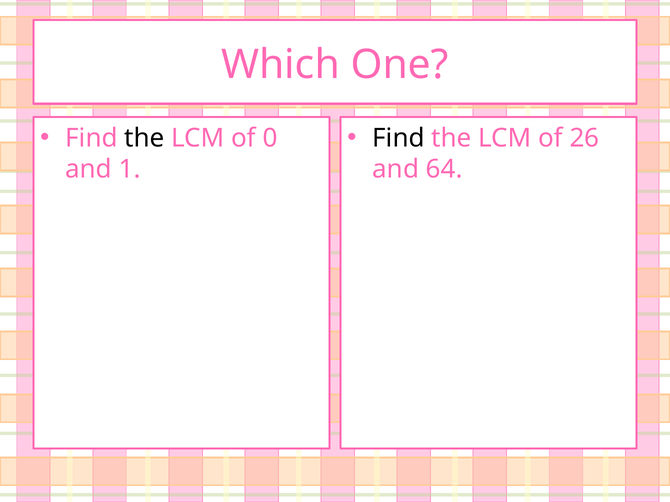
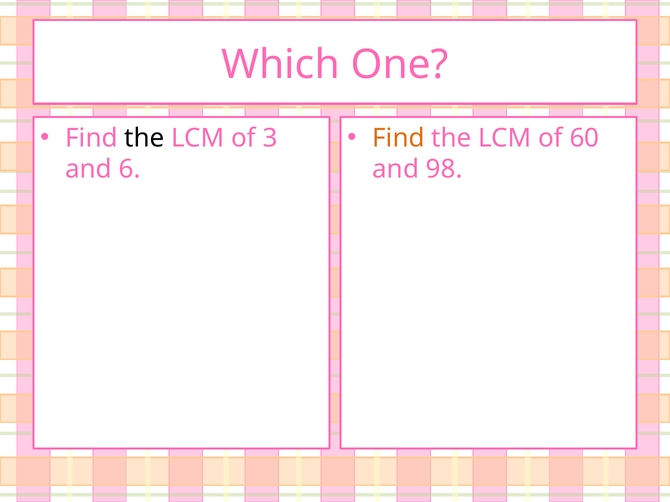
0: 0 -> 3 (270, 138)
Find colour: black -> orange (399, 138)
26: 26 -> 60 (585, 138)
1: 1 -> 6 (130, 169)
64: 64 -> 98 (444, 169)
